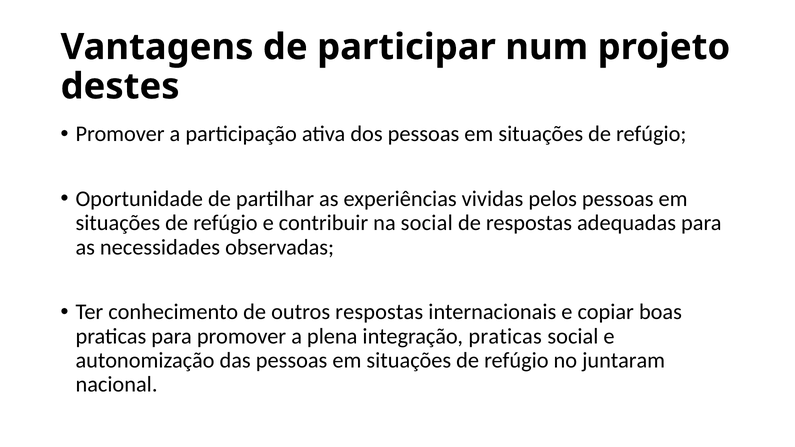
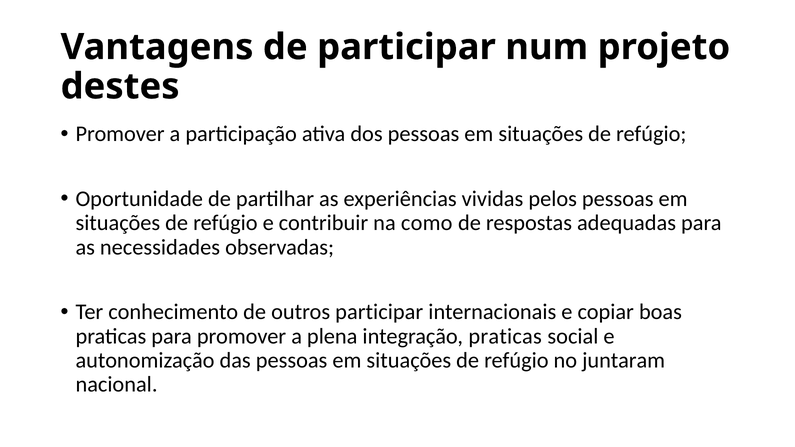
na social: social -> como (427, 223)
outros respostas: respostas -> participar (379, 312)
